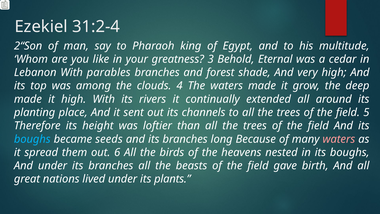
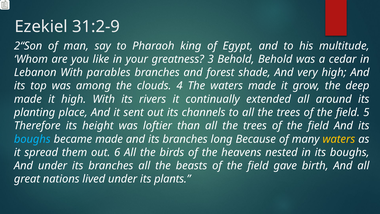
31:2-4: 31:2-4 -> 31:2-9 (96, 27)
Behold Eternal: Eternal -> Behold (275, 59)
became seeds: seeds -> made (109, 139)
waters colour: pink -> yellow (339, 139)
